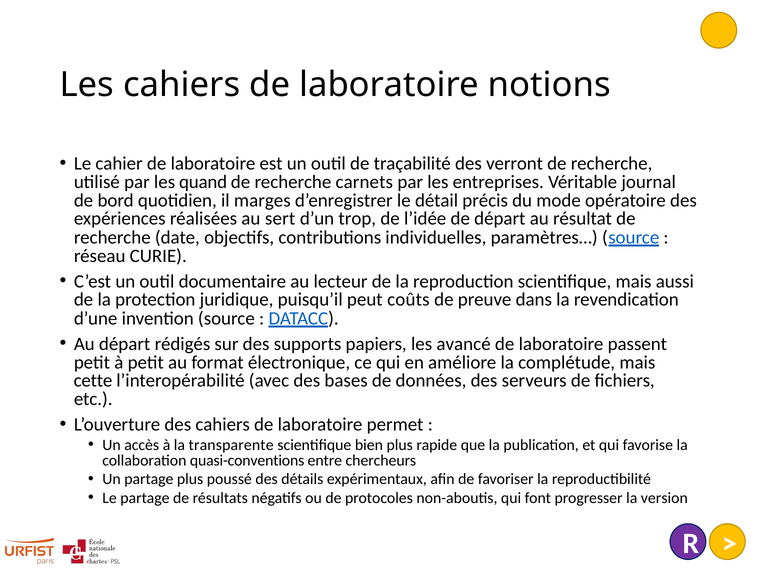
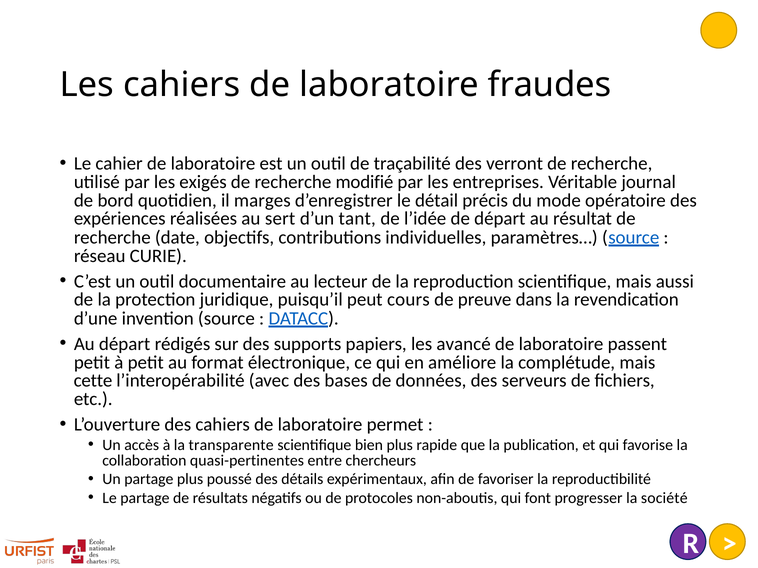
notions: notions -> fraudes (550, 85)
quand: quand -> exigés (203, 182)
carnets: carnets -> modifié (364, 182)
trop: trop -> tant (357, 219)
coûts: coûts -> cours (408, 300)
quasi-conventions: quasi-conventions -> quasi-pertinentes (247, 461)
version: version -> société (664, 499)
